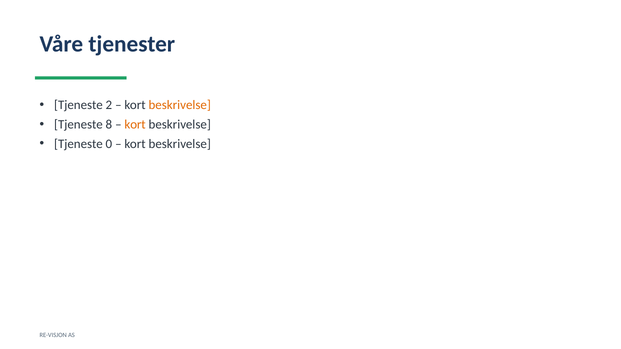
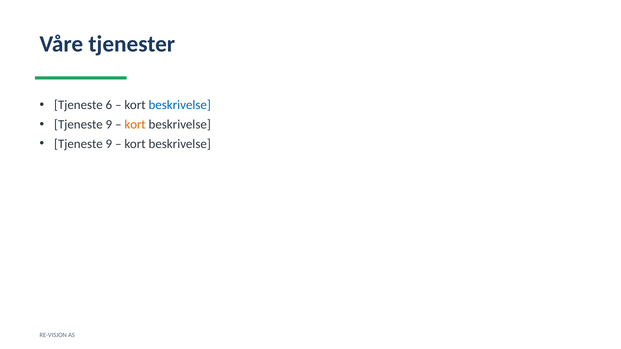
2: 2 -> 6 (109, 105)
beskrivelse colour: orange -> blue (180, 105)
8: 8 -> 9 (109, 125)
0: 0 -> 9 (109, 144)
